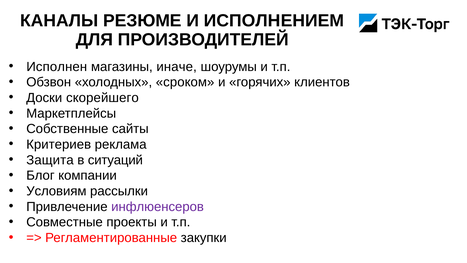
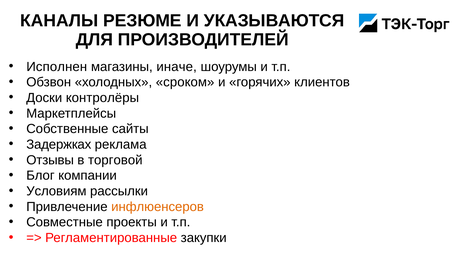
ИСПОЛНЕНИЕМ: ИСПОЛНЕНИЕМ -> УКАЗЫВАЮТСЯ (274, 21)
скорейшего: скорейшего -> контролёры (102, 98)
Критериев: Критериев -> Задержках (59, 144)
Защита: Защита -> Отзывы (50, 160)
ситуаций: ситуаций -> торговой (115, 160)
инфлюенсеров colour: purple -> orange (158, 206)
